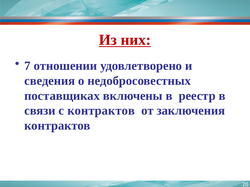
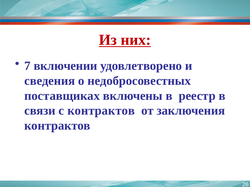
отношении: отношении -> включении (65, 66)
